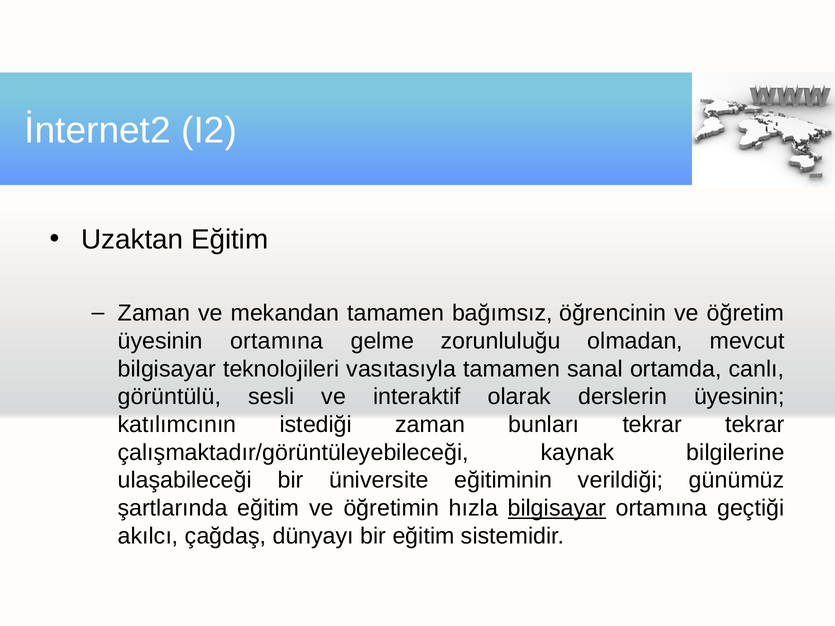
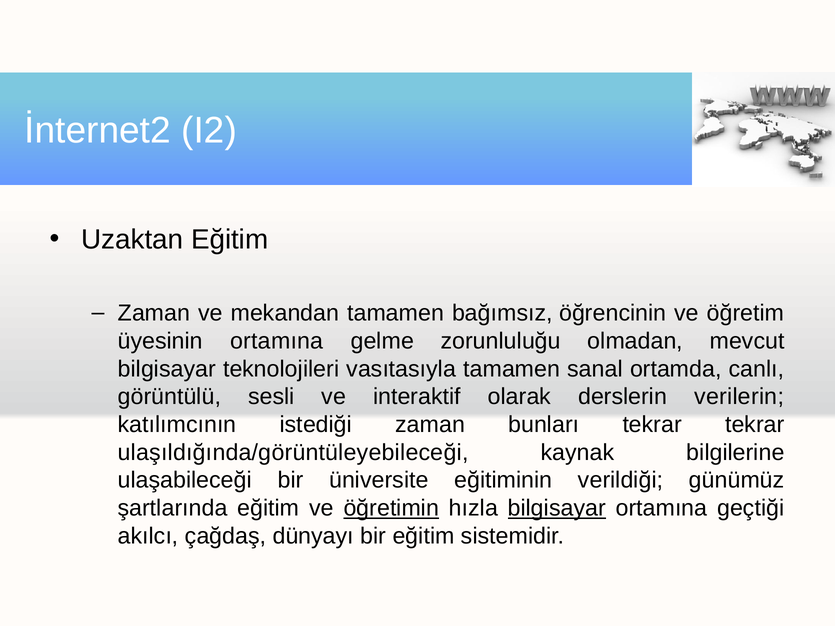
derslerin üyesinin: üyesinin -> verilerin (739, 397)
çalışmaktadır/görüntüleyebileceği: çalışmaktadır/görüntüleyebileceği -> ulaşıldığında/görüntüleyebileceği (293, 453)
öğretimin underline: none -> present (391, 508)
